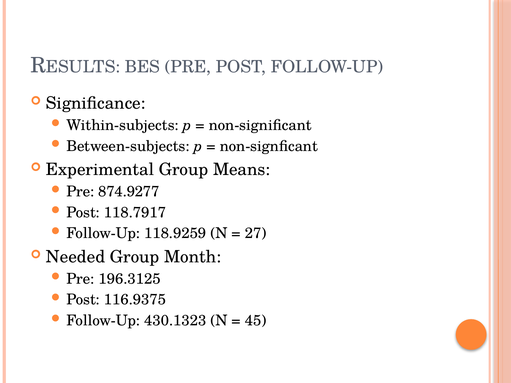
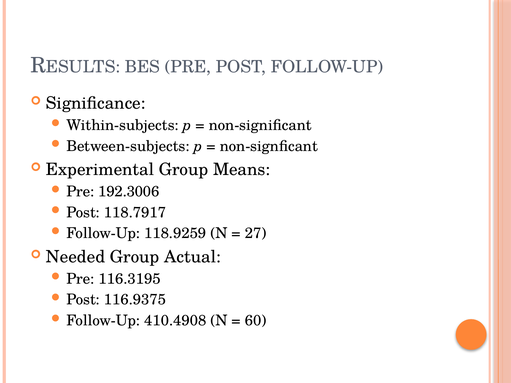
874.9277: 874.9277 -> 192.3006 (129, 192)
Month: Month -> Actual (193, 257)
196.3125: 196.3125 -> 116.3195 (130, 279)
430.1323: 430.1323 -> 410.4908 (175, 321)
45: 45 -> 60 (256, 321)
